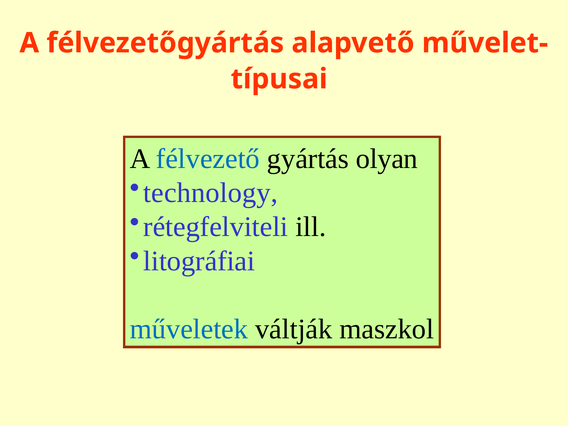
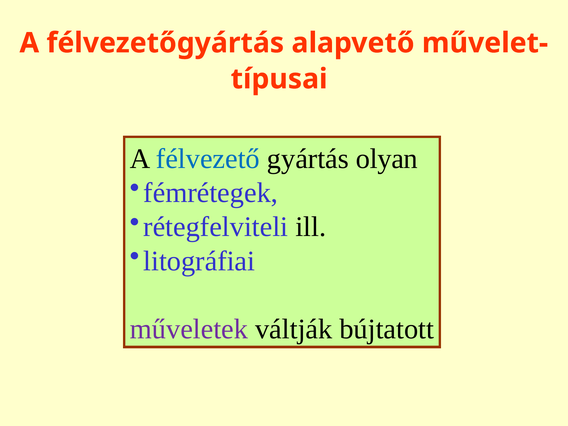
technology: technology -> fémrétegek (211, 193)
műveletek colour: blue -> purple (189, 329)
maszkol: maszkol -> bújtatott (387, 329)
